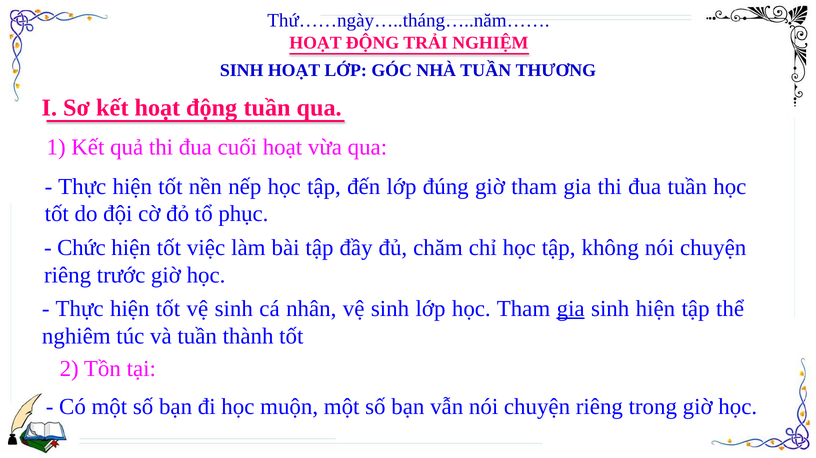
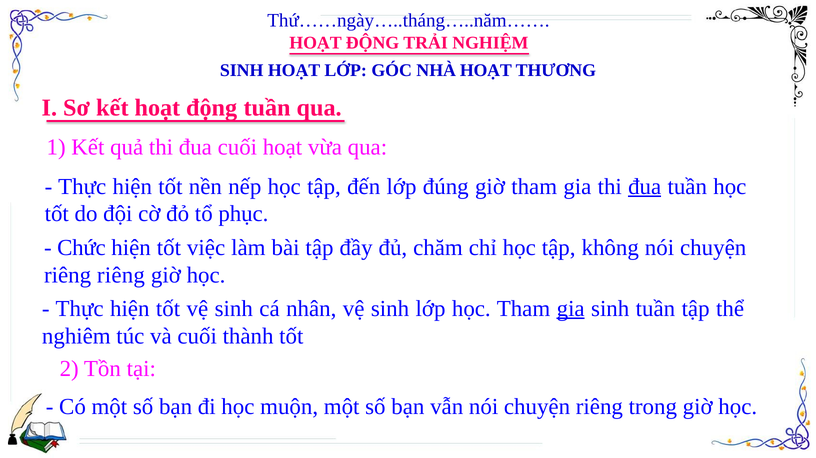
NHÀ TUẦN: TUẦN -> HOẠT (486, 71)
đua underline: none -> present (645, 187)
riêng trước: trước -> riêng (121, 275)
sinh hiện: hiện -> tuần (655, 309)
và tuần: tuần -> cuối (197, 336)
